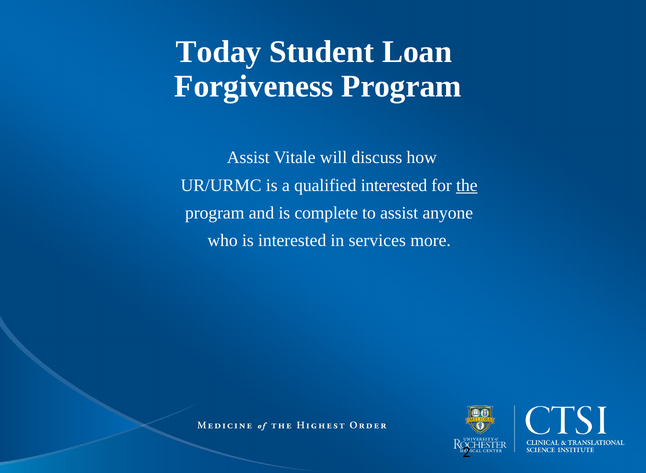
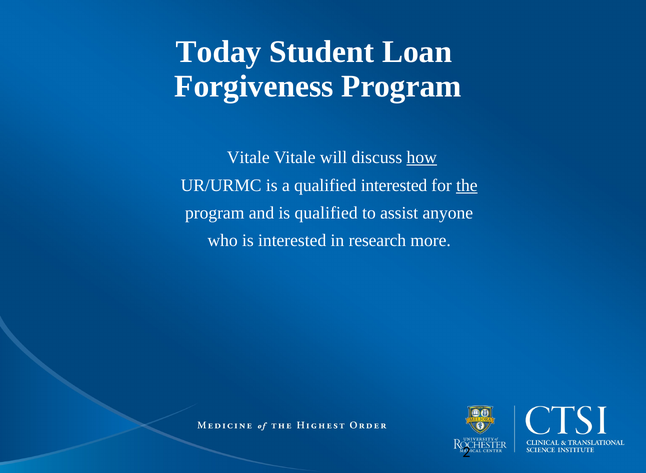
Assist: Assist -> Vitale (248, 157)
how underline: none -> present (422, 157)
is complete: complete -> qualified (326, 213)
services: services -> research (377, 240)
